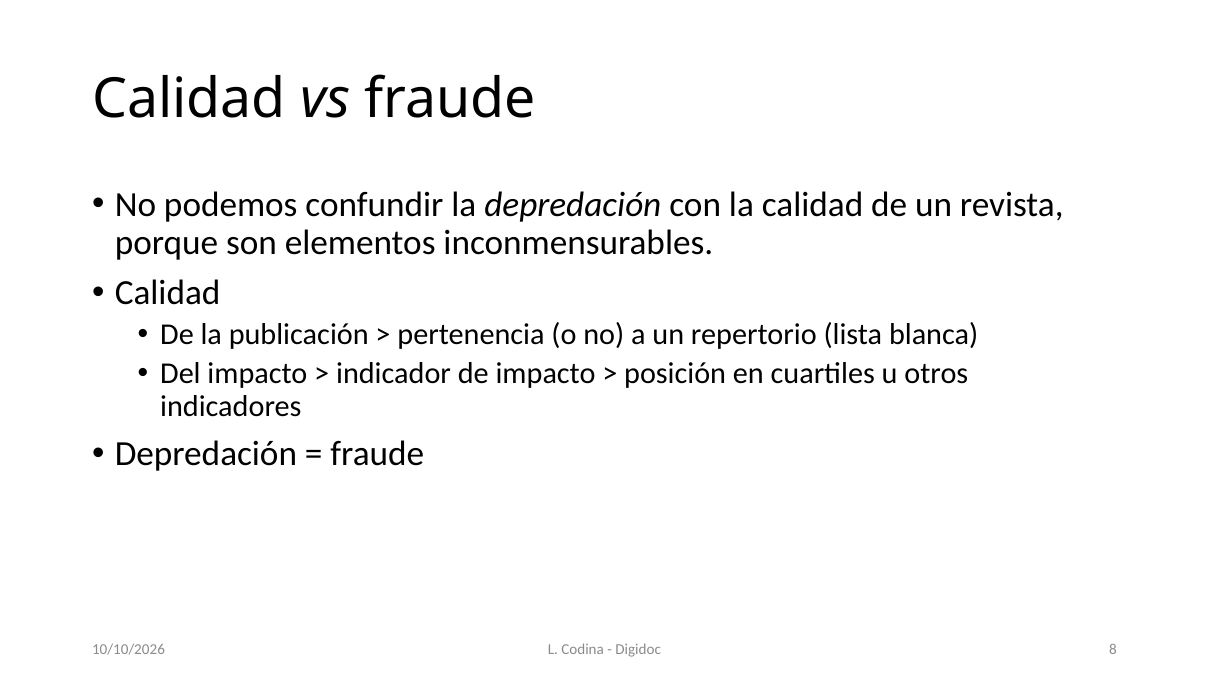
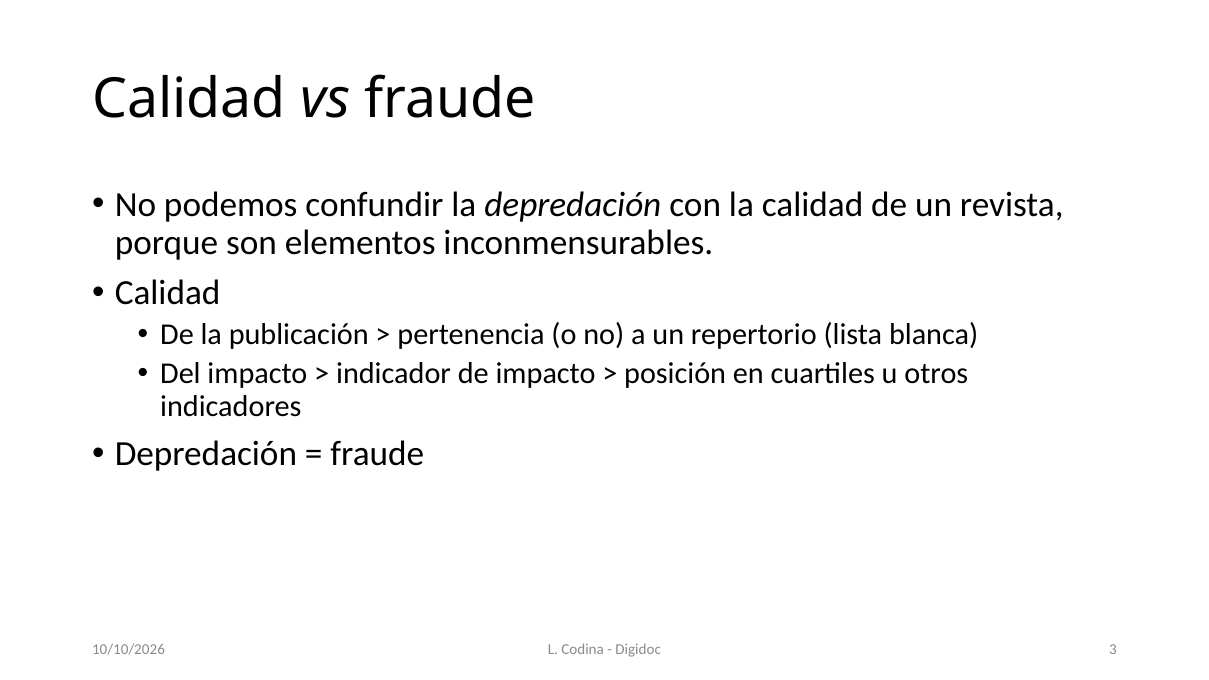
8: 8 -> 3 (1113, 649)
